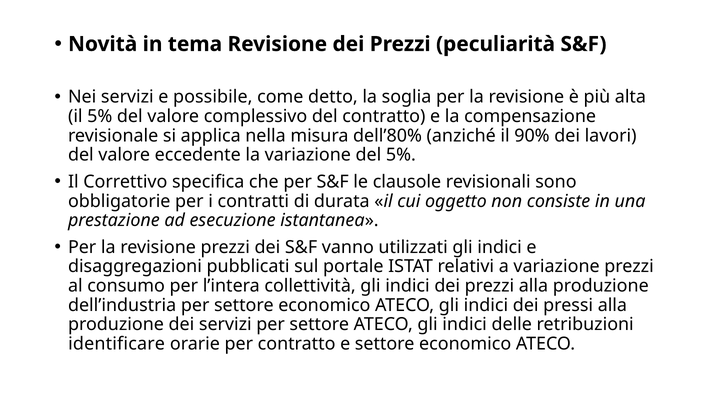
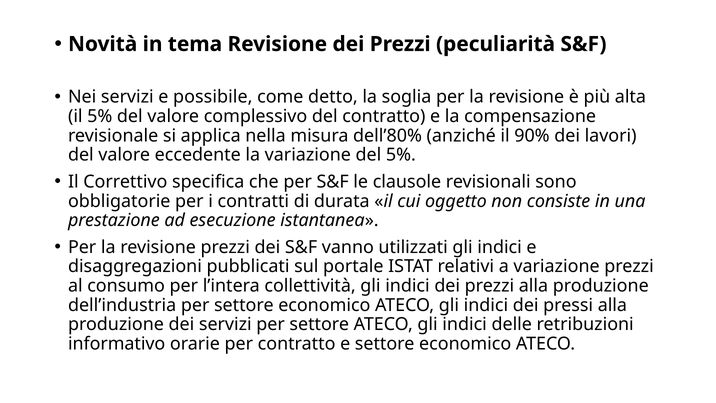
identificare: identificare -> informativo (117, 344)
